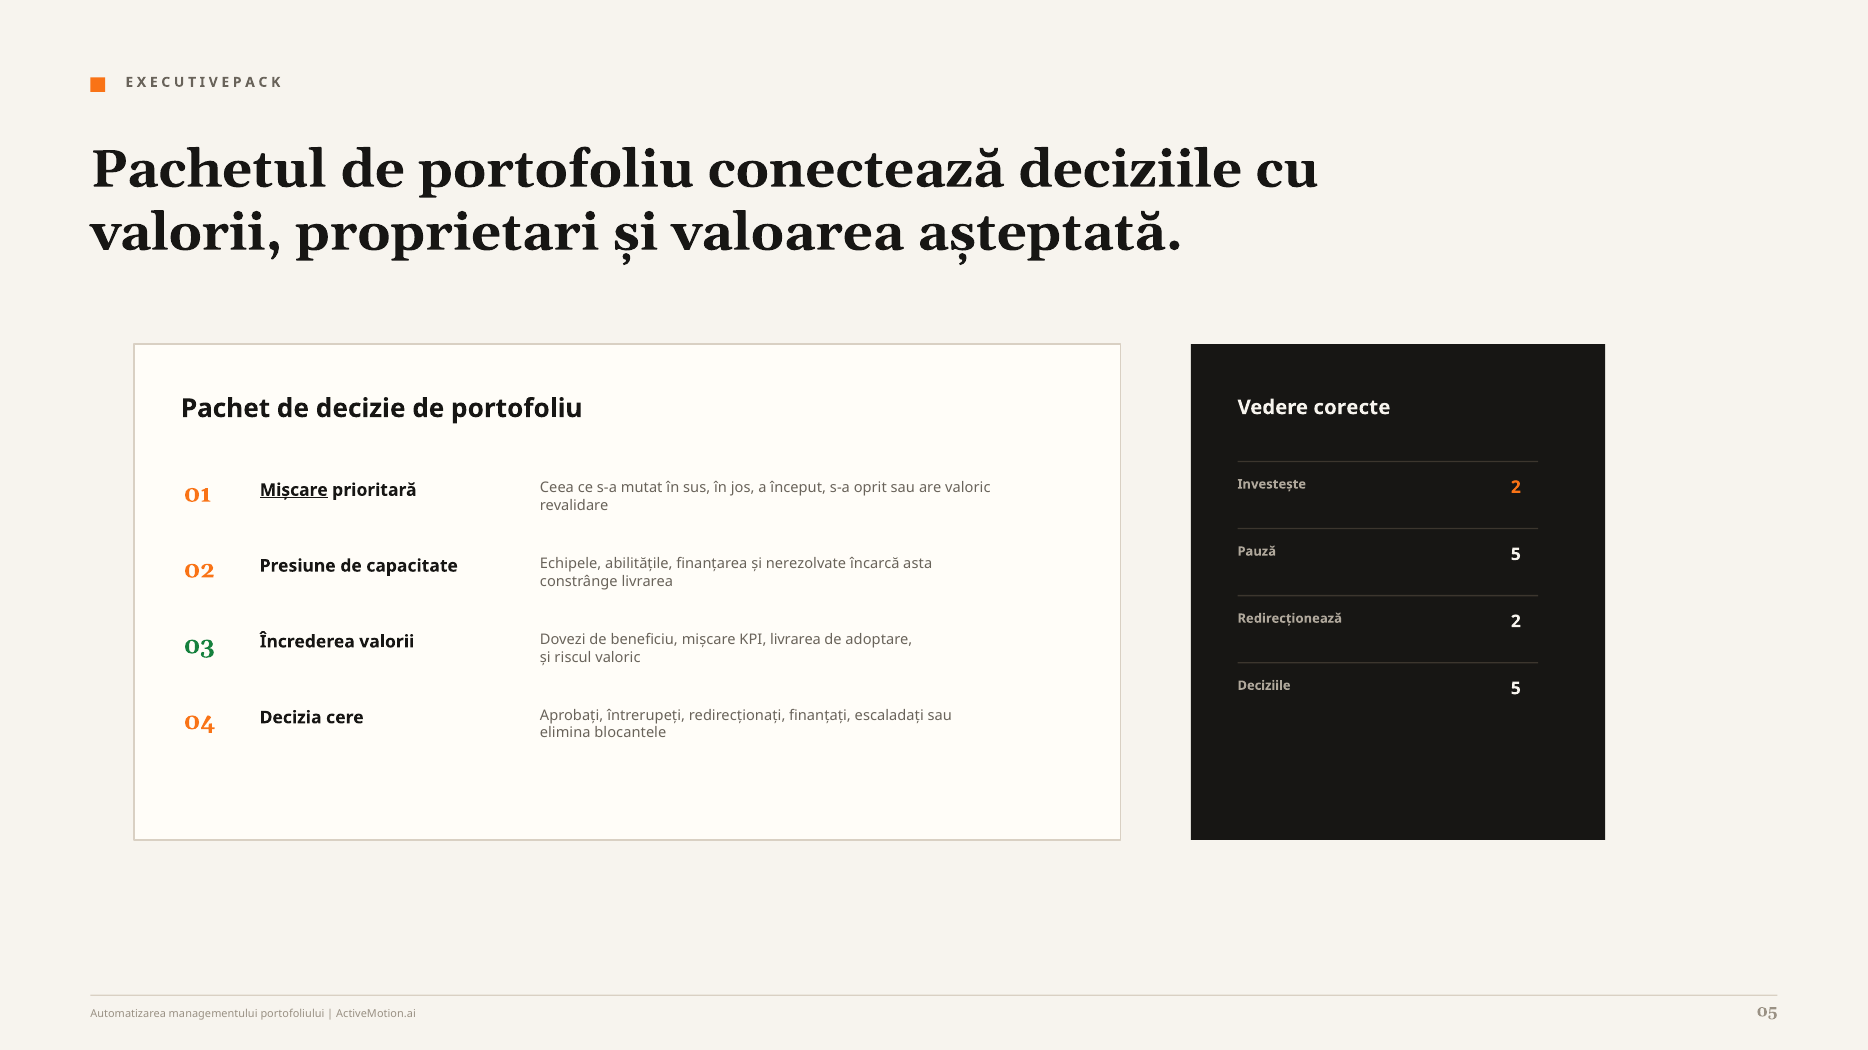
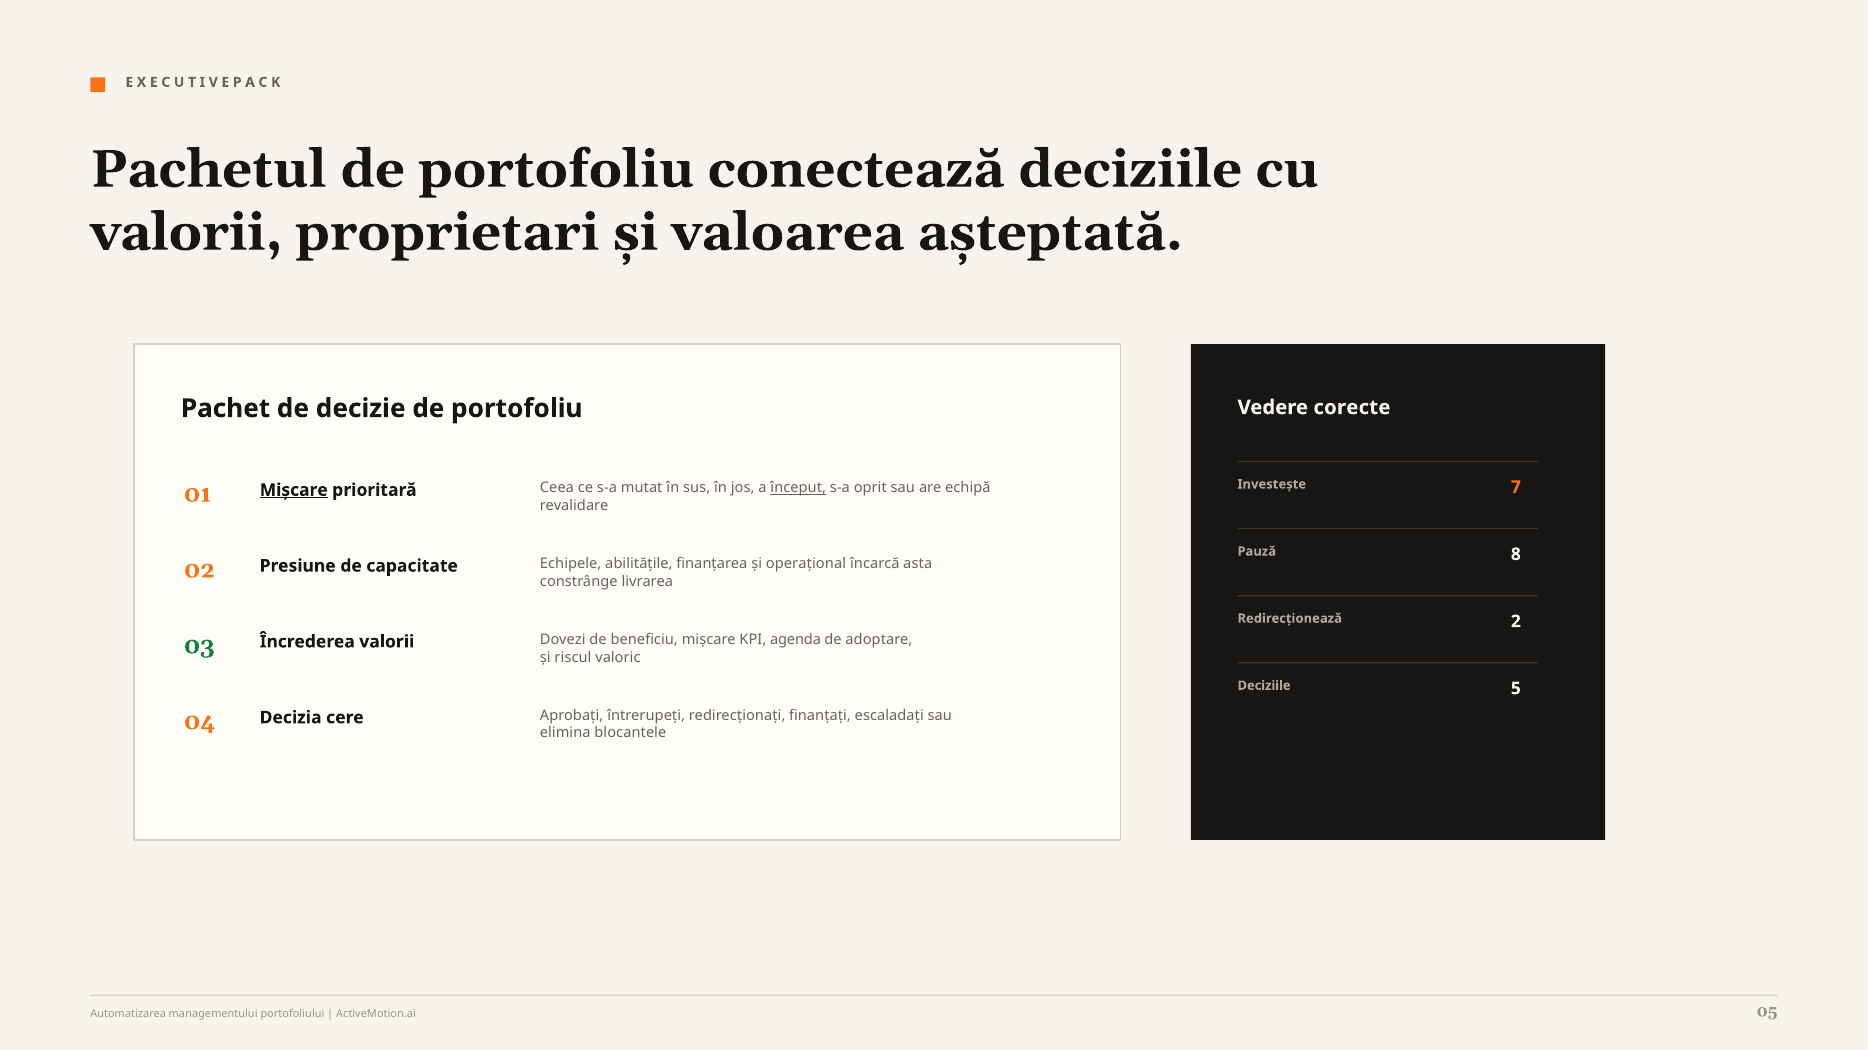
Investește 2: 2 -> 7 (1516, 487)
început underline: none -> present (798, 488)
are valoric: valoric -> echipă (968, 488)
Pauză 5: 5 -> 8 (1516, 555)
nerezolvate: nerezolvate -> operațional (806, 564)
KPI livrarea: livrarea -> agenda (796, 640)
